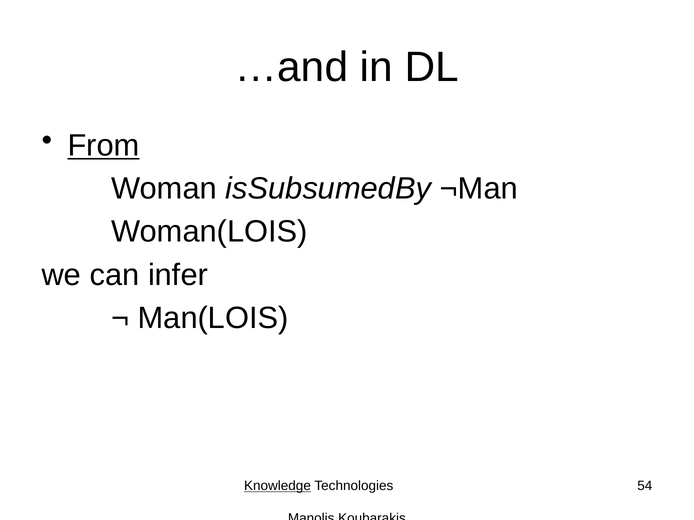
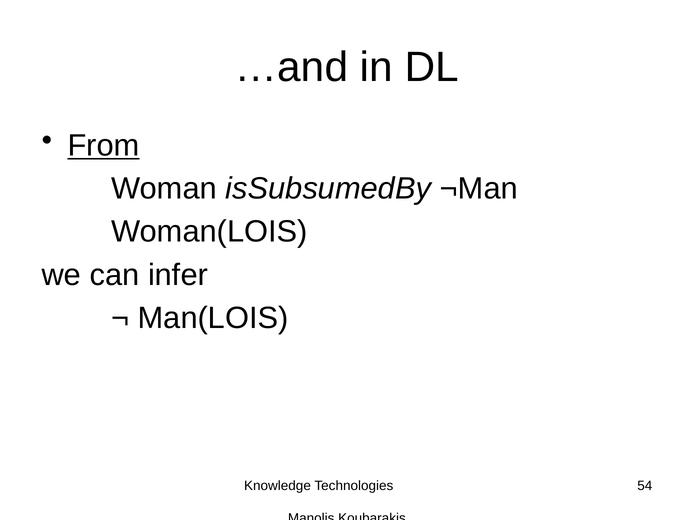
Knowledge underline: present -> none (277, 487)
